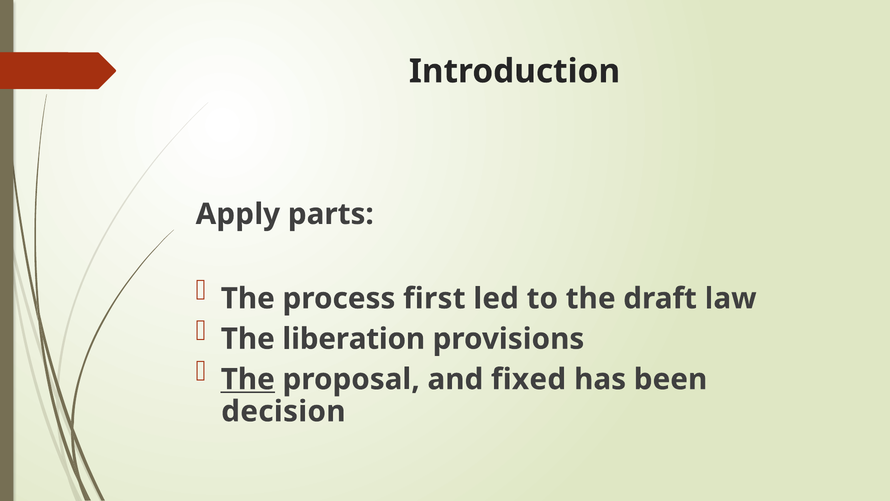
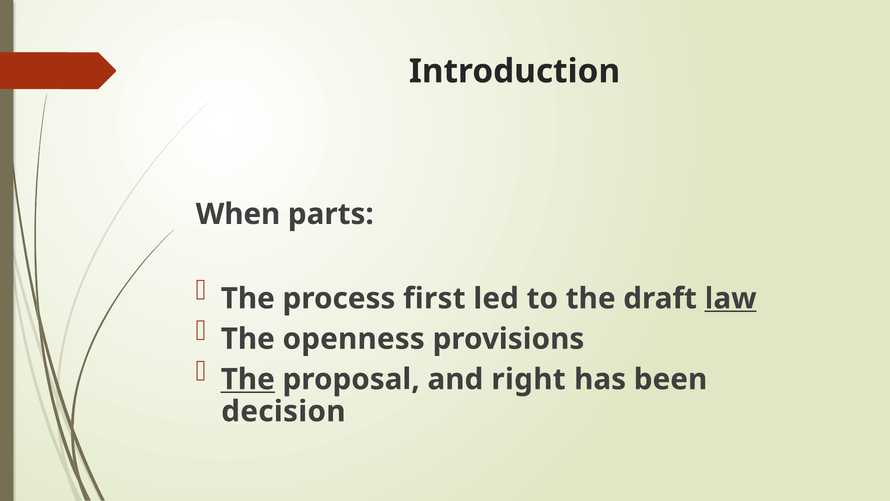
Apply: Apply -> When (238, 214)
law underline: none -> present (731, 298)
liberation: liberation -> openness (354, 339)
fixed: fixed -> right (529, 379)
